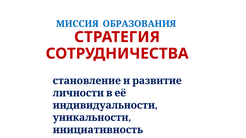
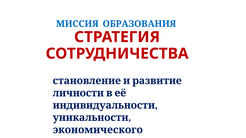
инициативность: инициативность -> экономического (98, 130)
